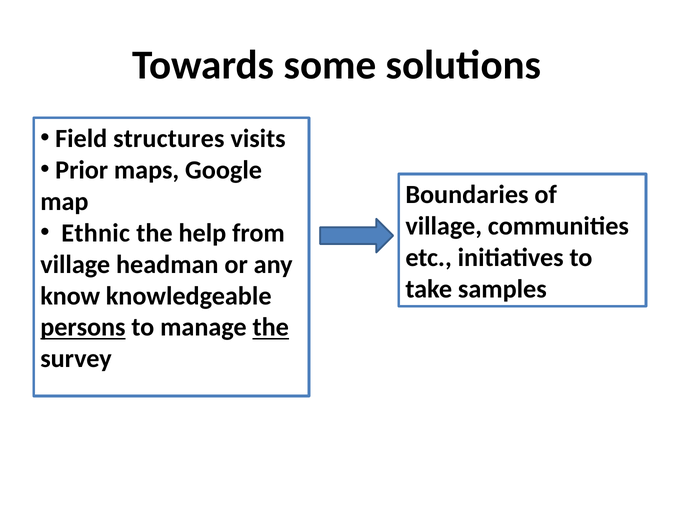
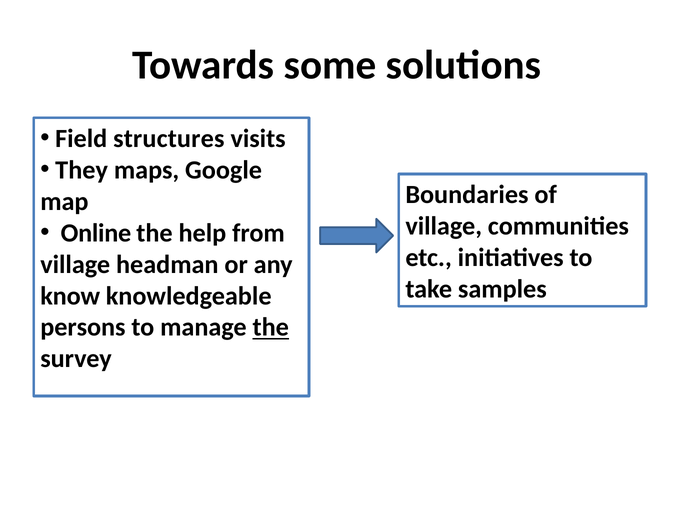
Prior: Prior -> They (82, 170)
Ethnic: Ethnic -> Online (96, 233)
persons underline: present -> none (83, 328)
